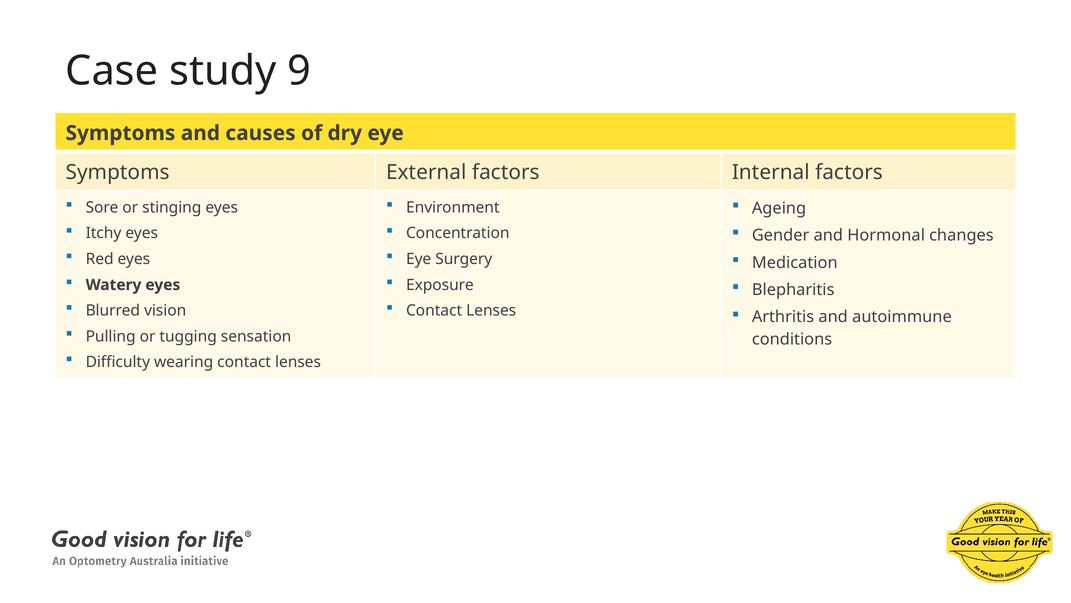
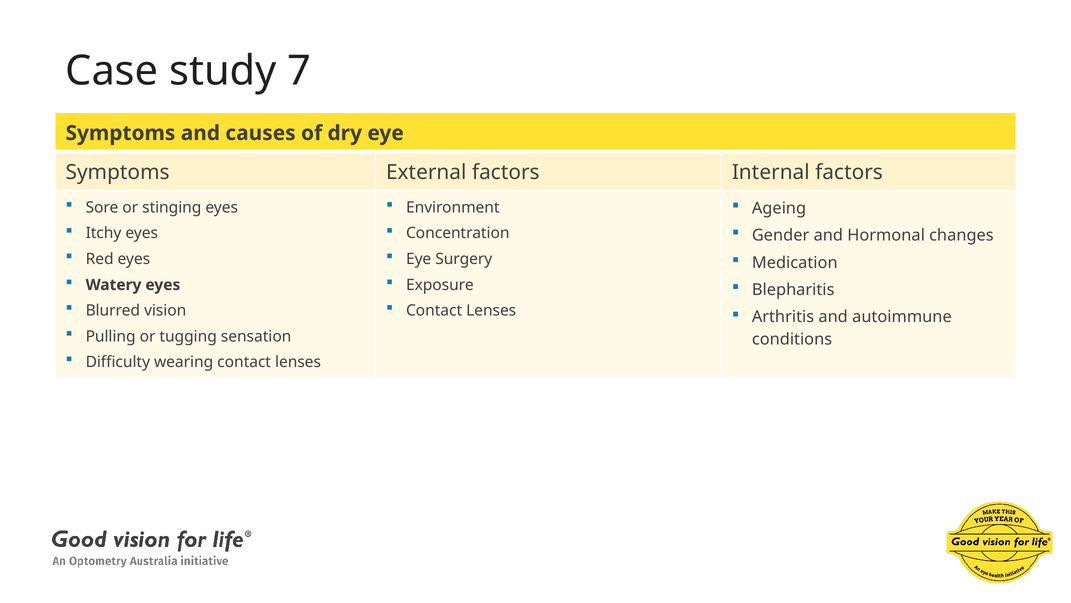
9: 9 -> 7 (299, 71)
